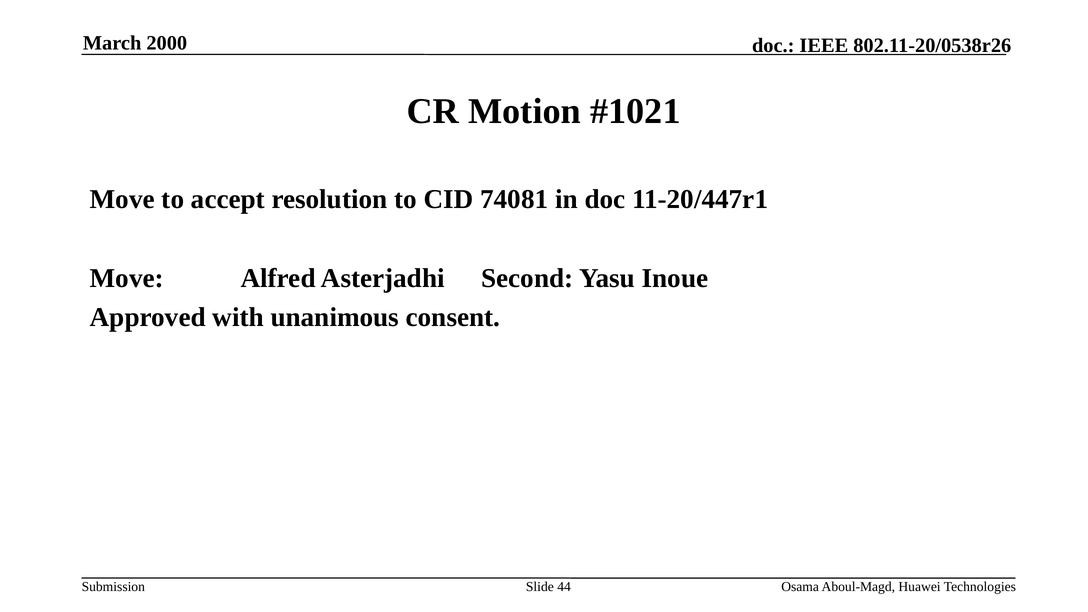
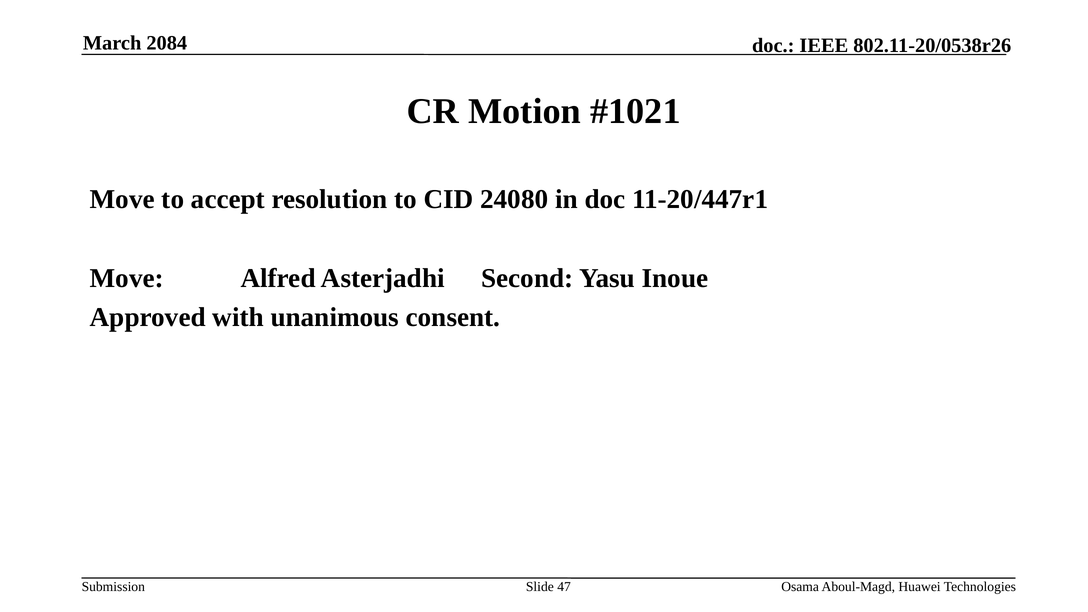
2000: 2000 -> 2084 (167, 43)
74081: 74081 -> 24080 (514, 199)
44: 44 -> 47 (564, 587)
